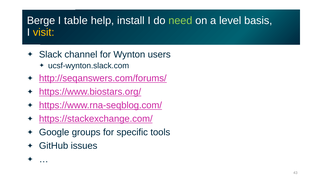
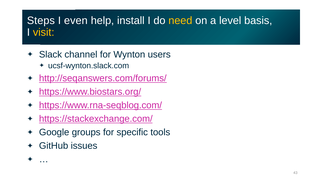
Berge: Berge -> Steps (41, 21)
table: table -> even (76, 21)
need colour: light green -> yellow (180, 21)
